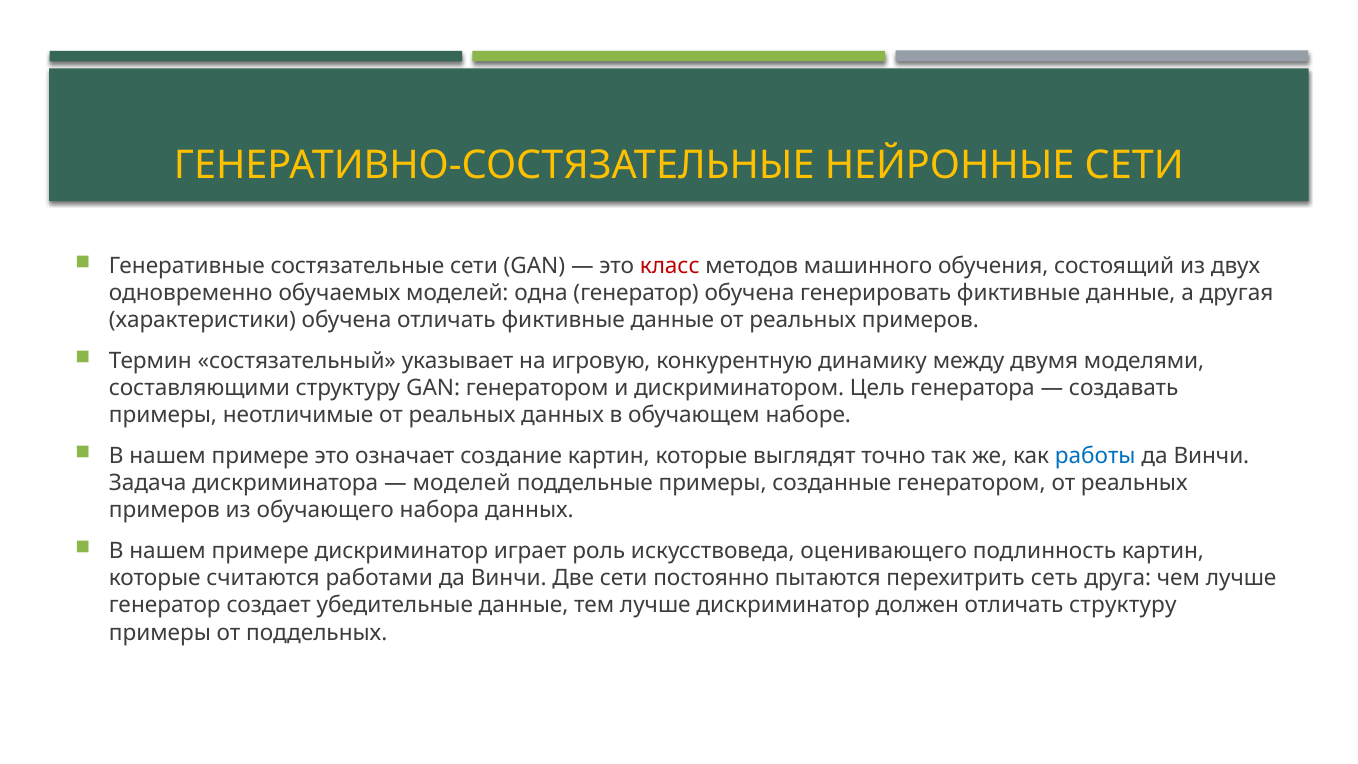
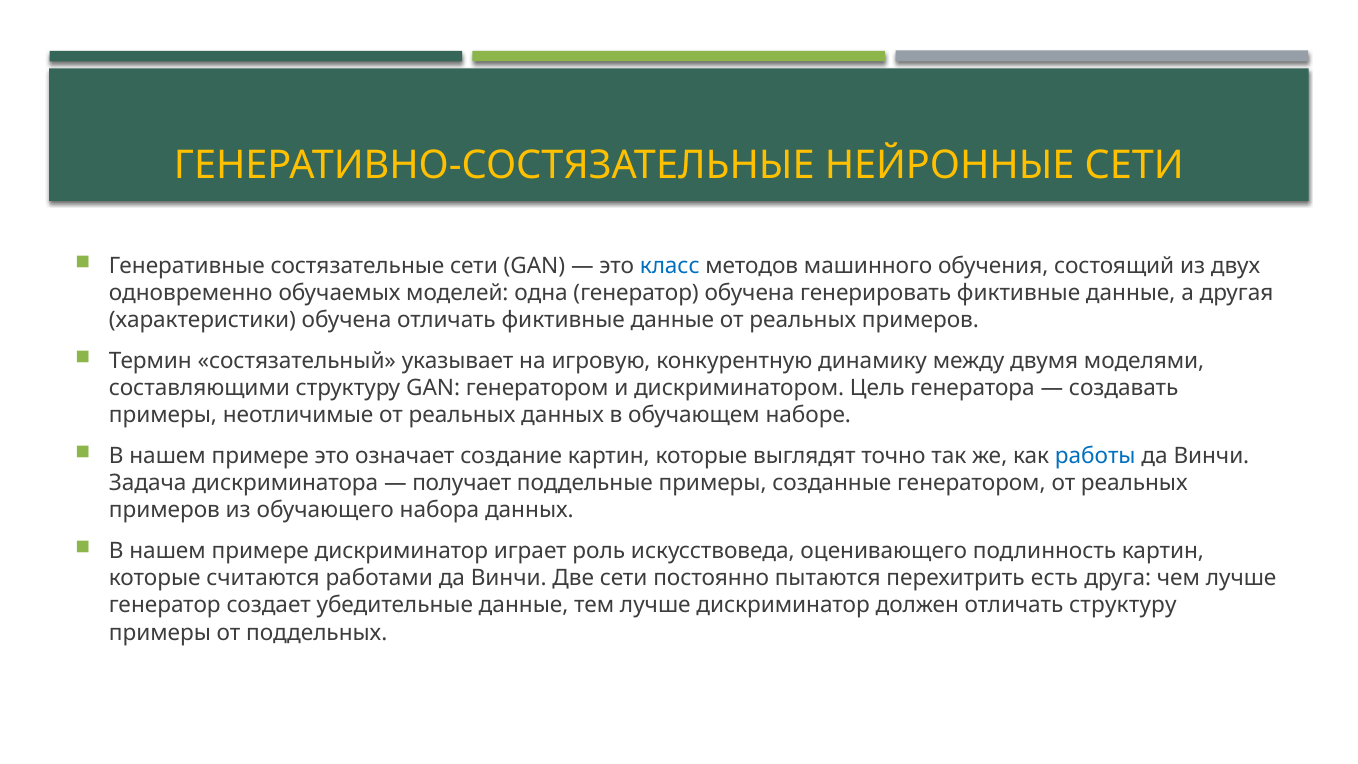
класс colour: red -> blue (670, 266)
моделей: моделей -> получает (462, 483)
сеть: сеть -> есть (1055, 578)
